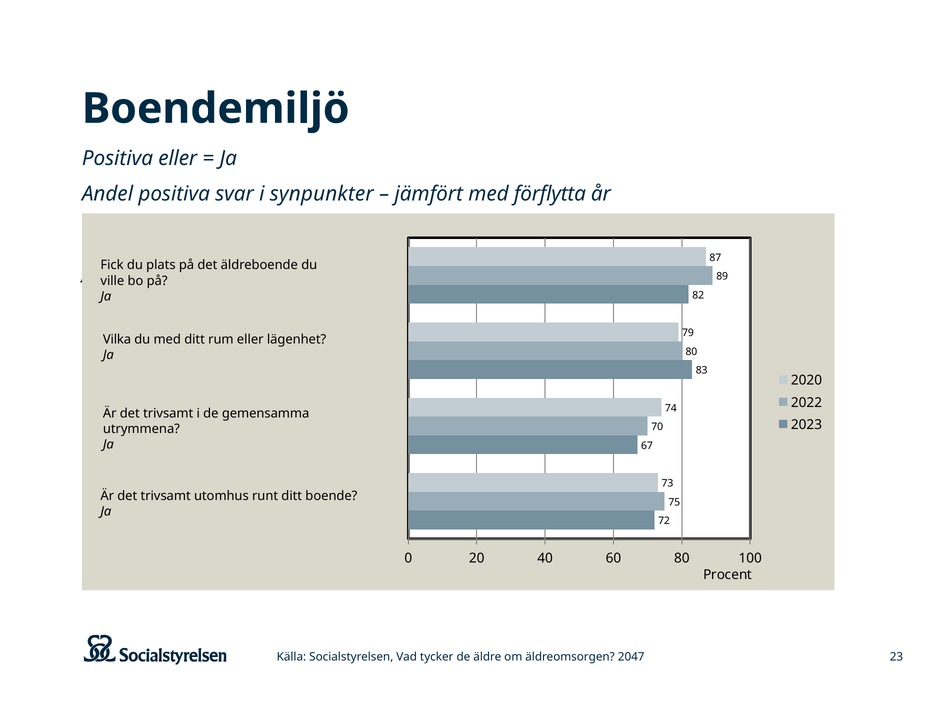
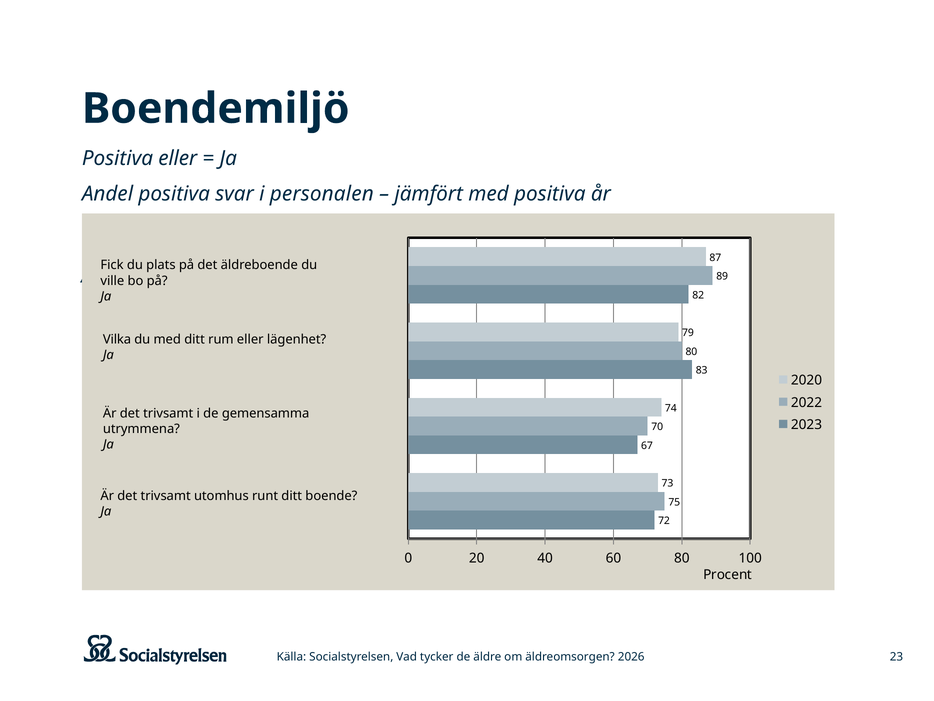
synpunkter: synpunkter -> personalen (322, 194)
med förflytta: förflytta -> positiva (550, 194)
2047: 2047 -> 2026 (631, 657)
